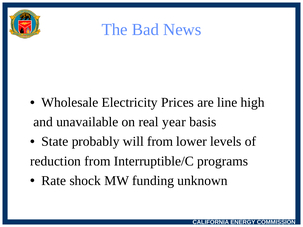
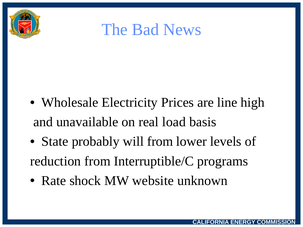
year: year -> load (174, 122)
funding: funding -> website (153, 181)
